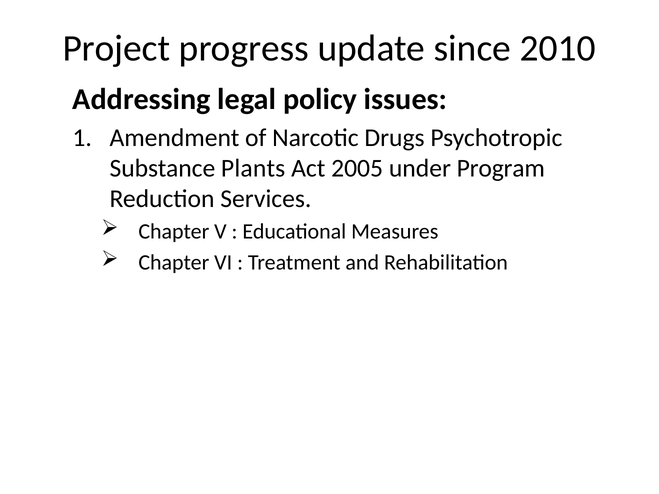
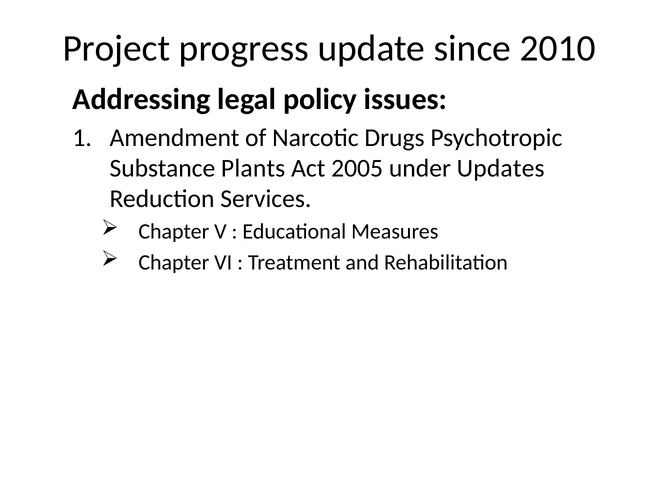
Program: Program -> Updates (501, 168)
